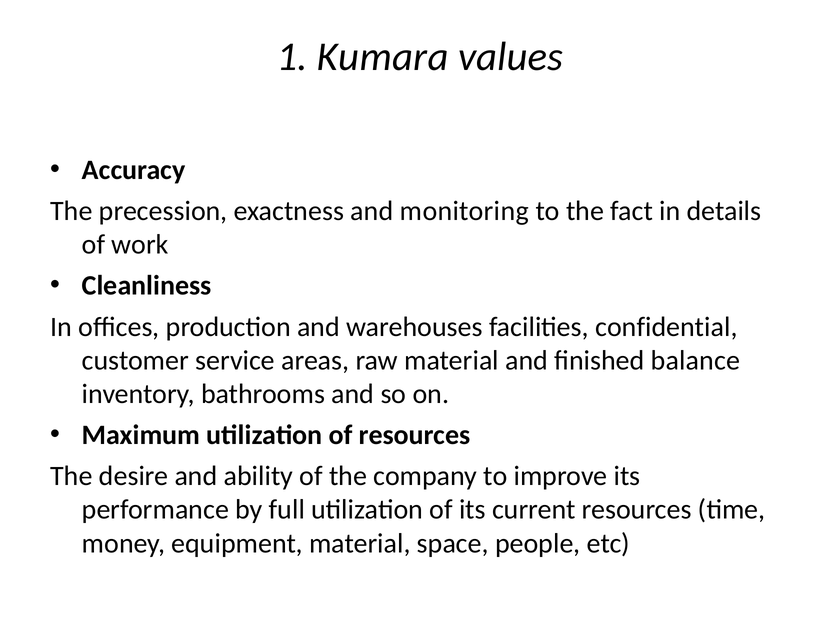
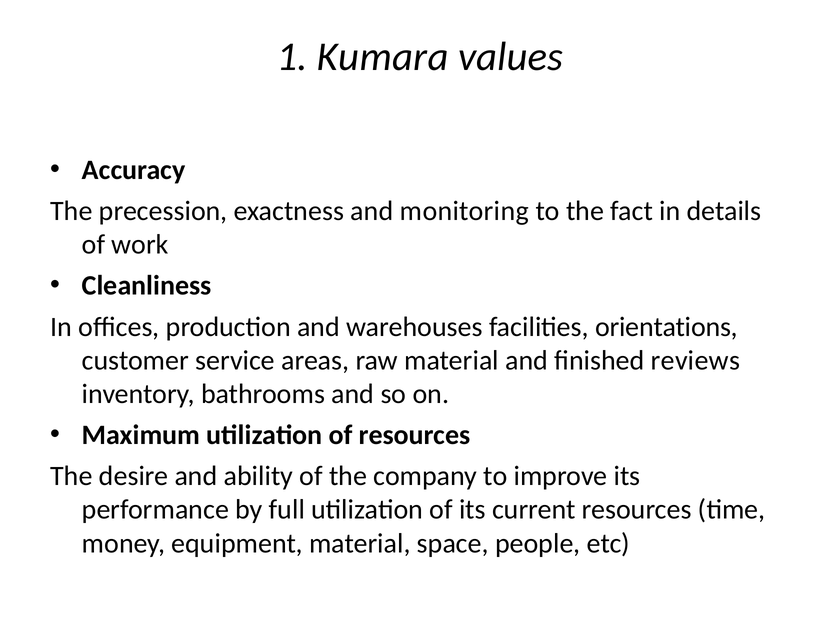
confidential: confidential -> orientations (666, 327)
balance: balance -> reviews (695, 360)
